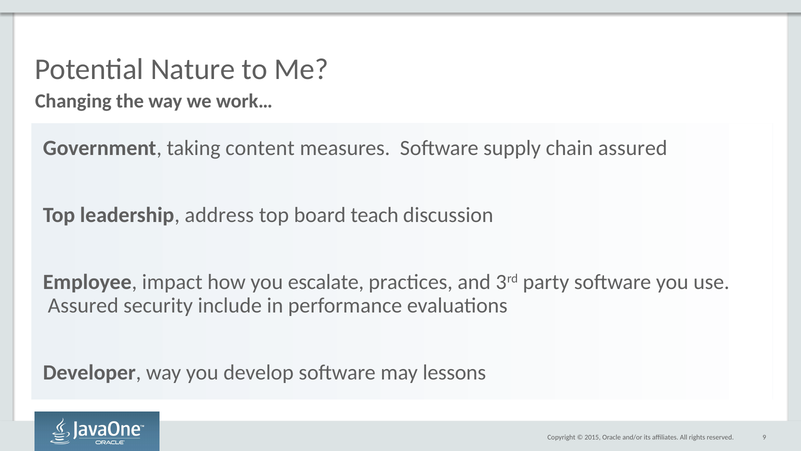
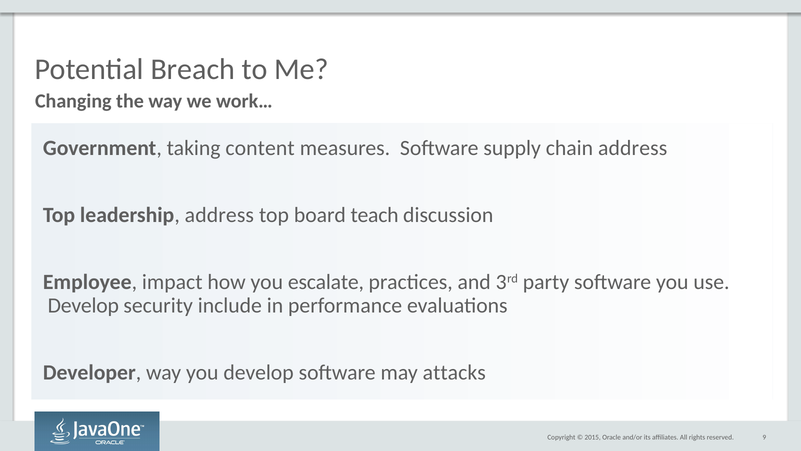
Nature: Nature -> Breach (193, 69)
chain assured: assured -> address (633, 148)
Assured: Assured -> Develop (83, 305)
lessons: lessons -> attacks (454, 372)
